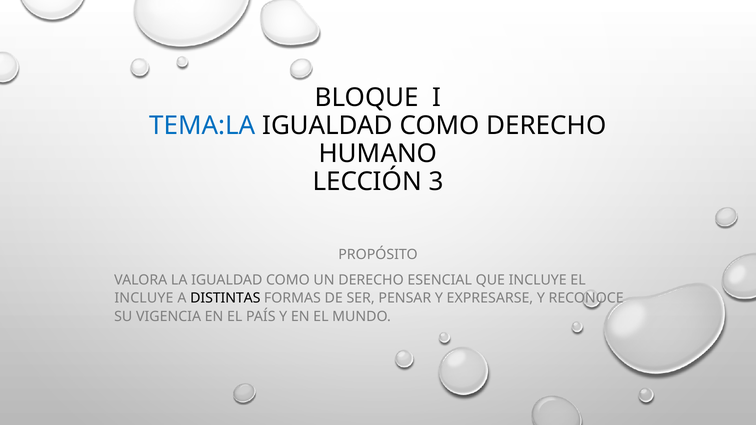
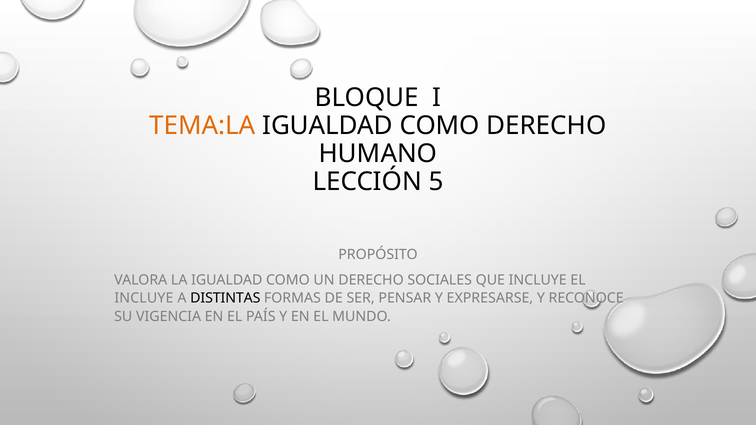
TEMA:LA colour: blue -> orange (202, 126)
3: 3 -> 5 (436, 182)
ESENCIAL: ESENCIAL -> SOCIALES (440, 280)
